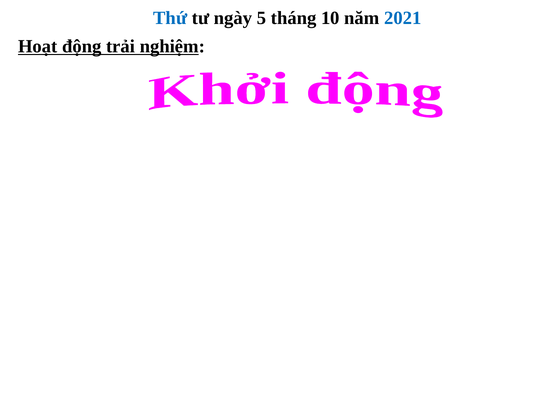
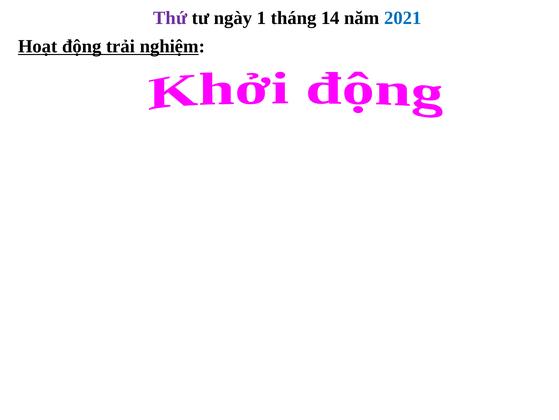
Thứ colour: blue -> purple (170, 18)
5: 5 -> 1 (262, 18)
10: 10 -> 14 (330, 18)
